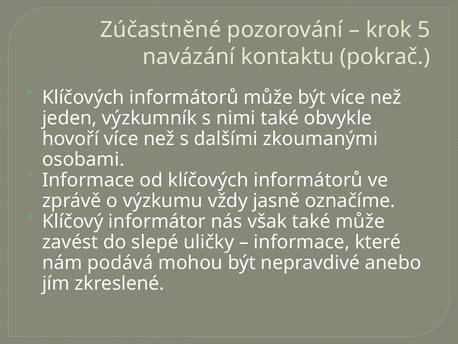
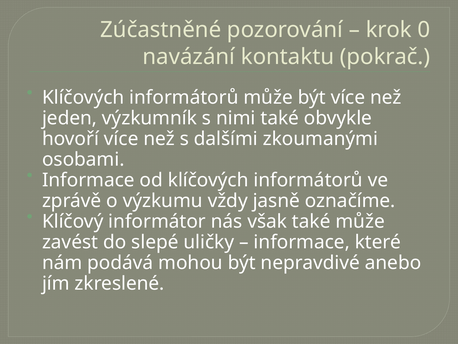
5: 5 -> 0 (424, 30)
